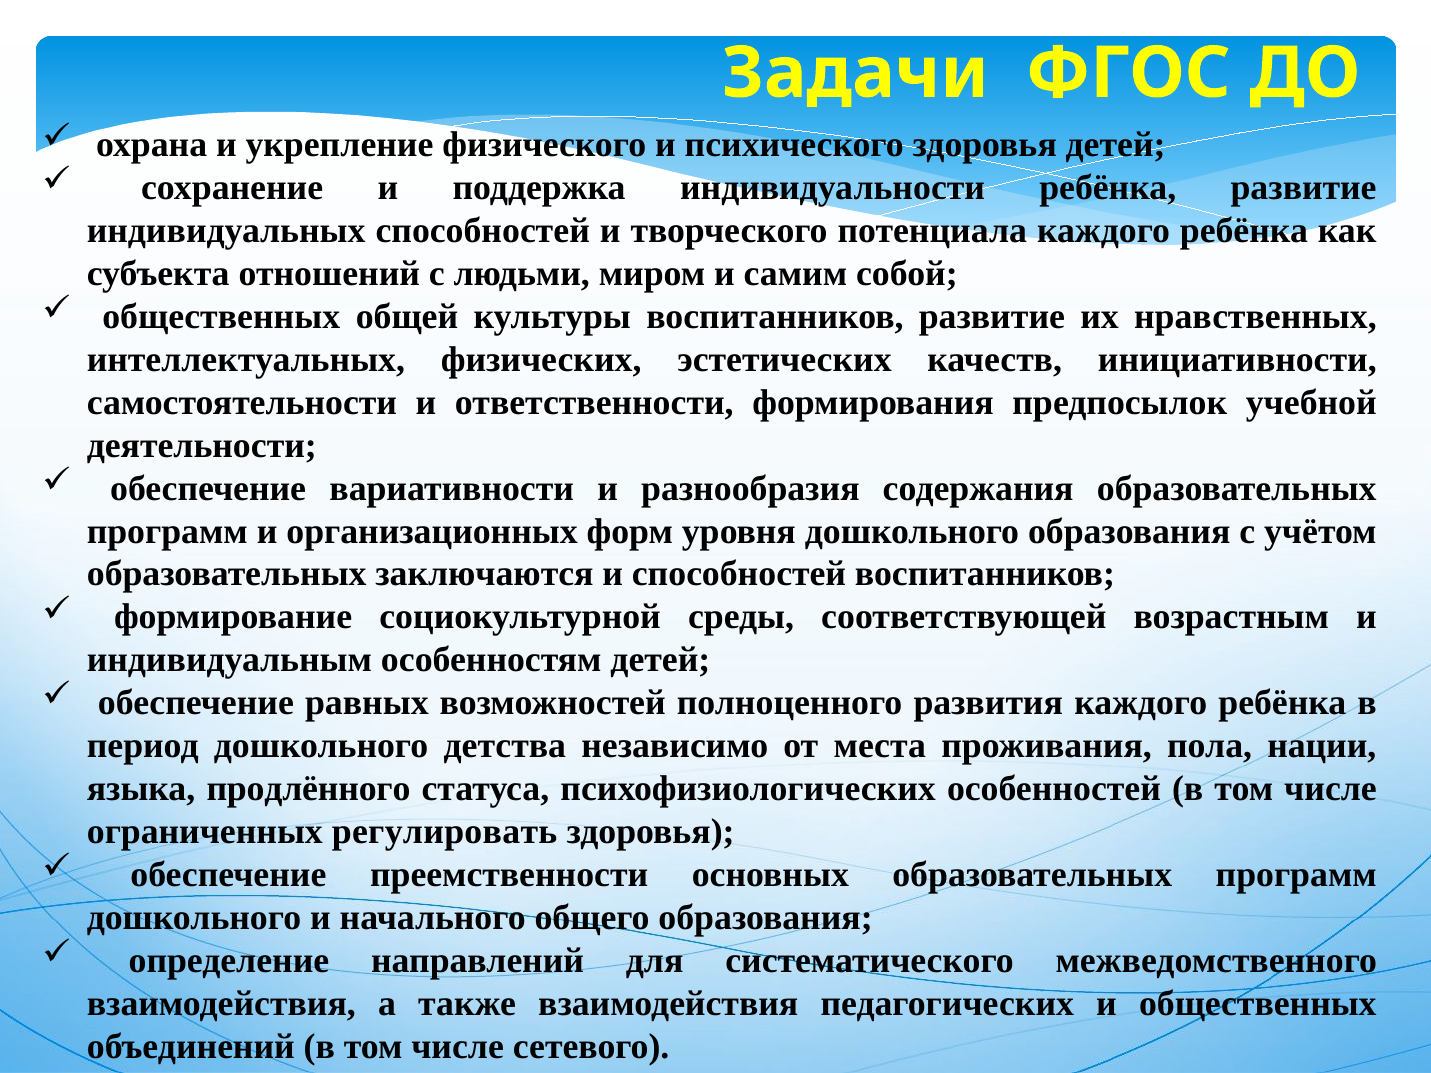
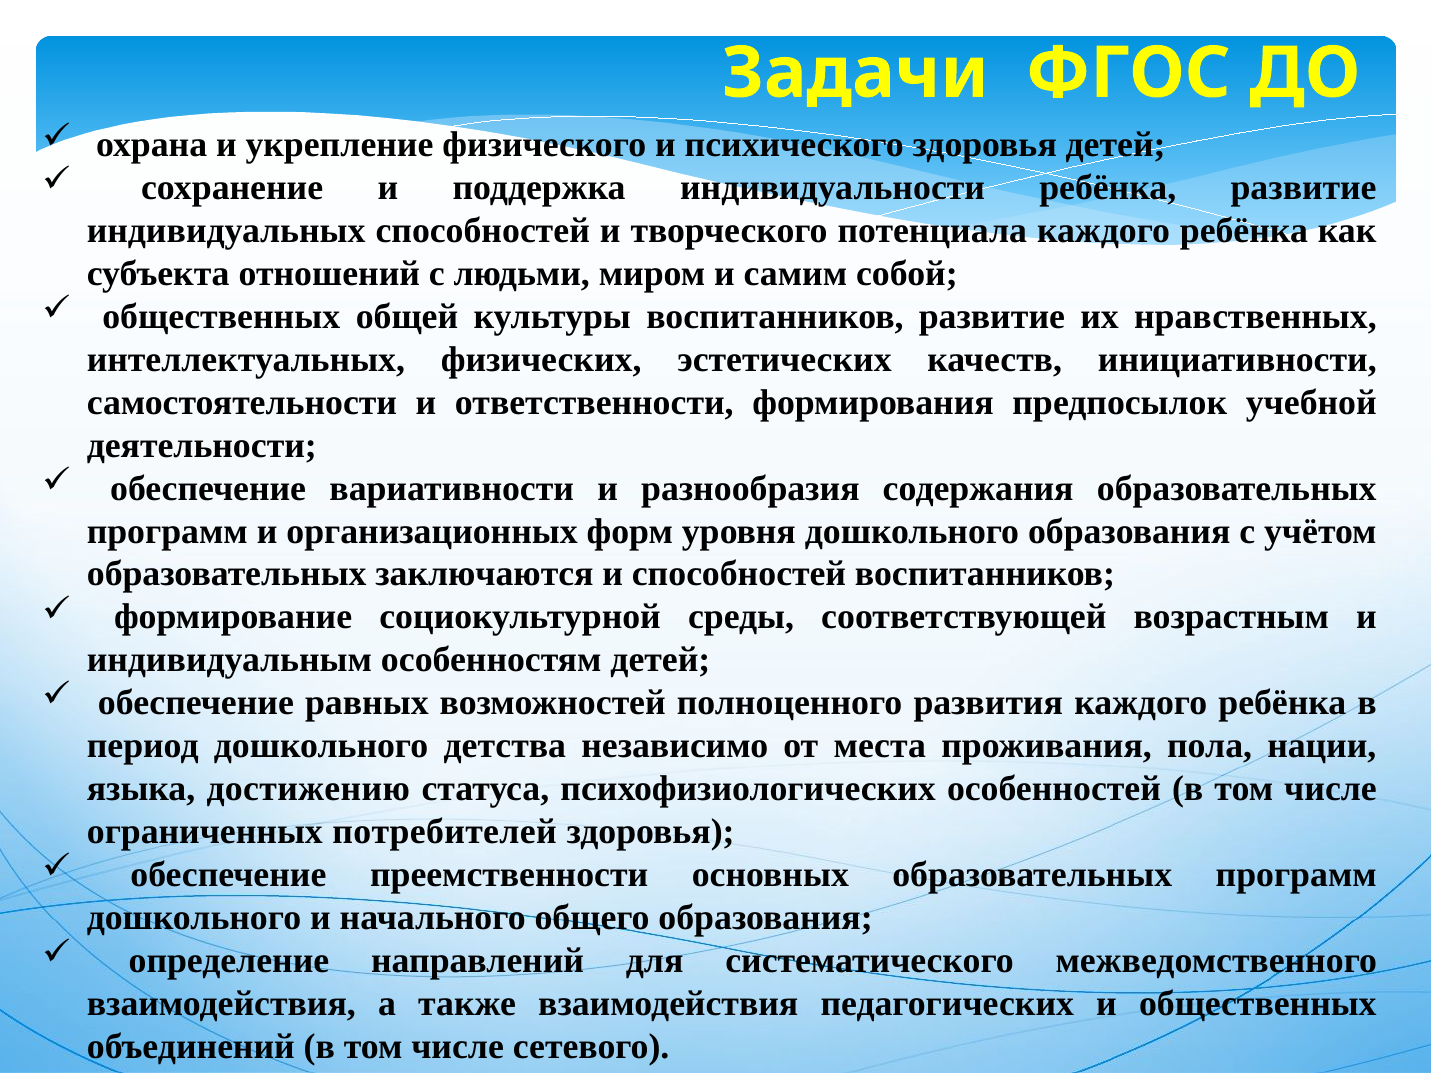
продлённого: продлённого -> достижению (308, 789)
регулировать: регулировать -> потребителей (445, 832)
